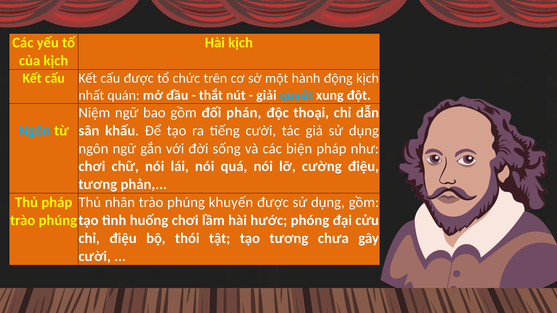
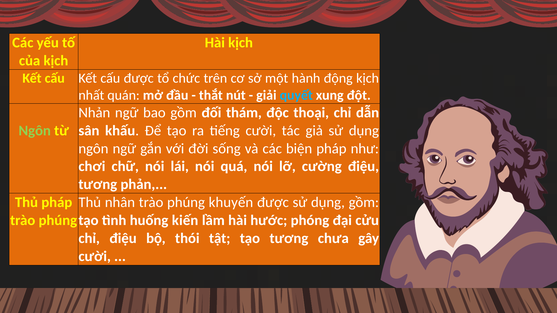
Niệm: Niệm -> Nhản (94, 113)
phán: phán -> thám (244, 113)
Ngôn colour: light blue -> light green (35, 131)
huống chơi: chơi -> kiến (185, 221)
